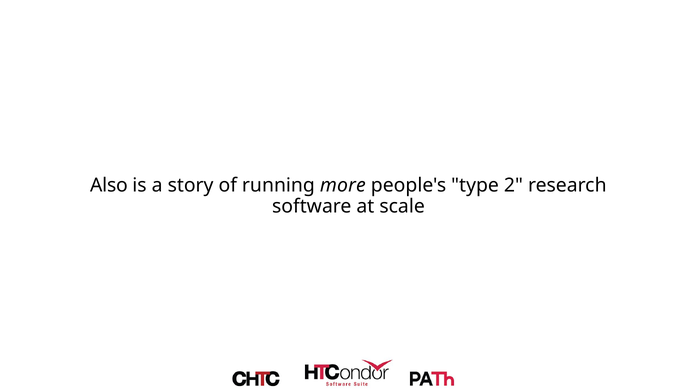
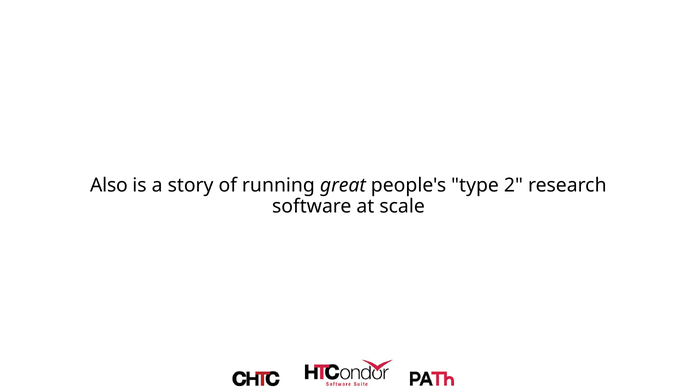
more: more -> great (343, 185)
